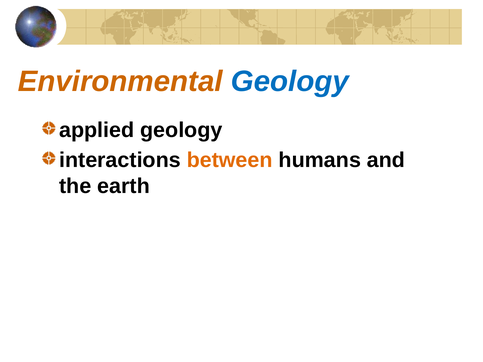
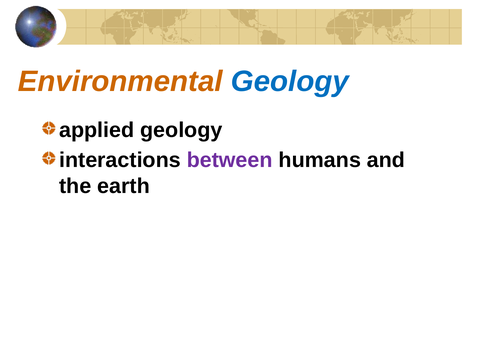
between colour: orange -> purple (230, 160)
